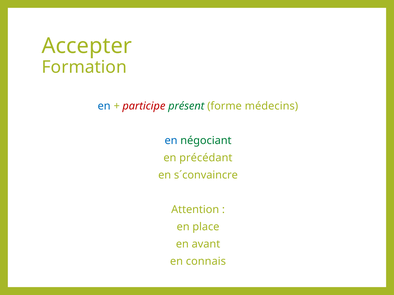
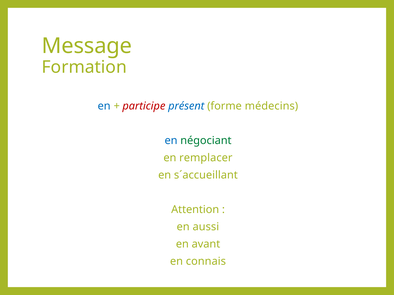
Accepter: Accepter -> Message (87, 46)
présent colour: green -> blue (186, 106)
précédant: précédant -> remplacer (206, 158)
s´convaincre: s´convaincre -> s´accueillant (206, 175)
place: place -> aussi (206, 227)
